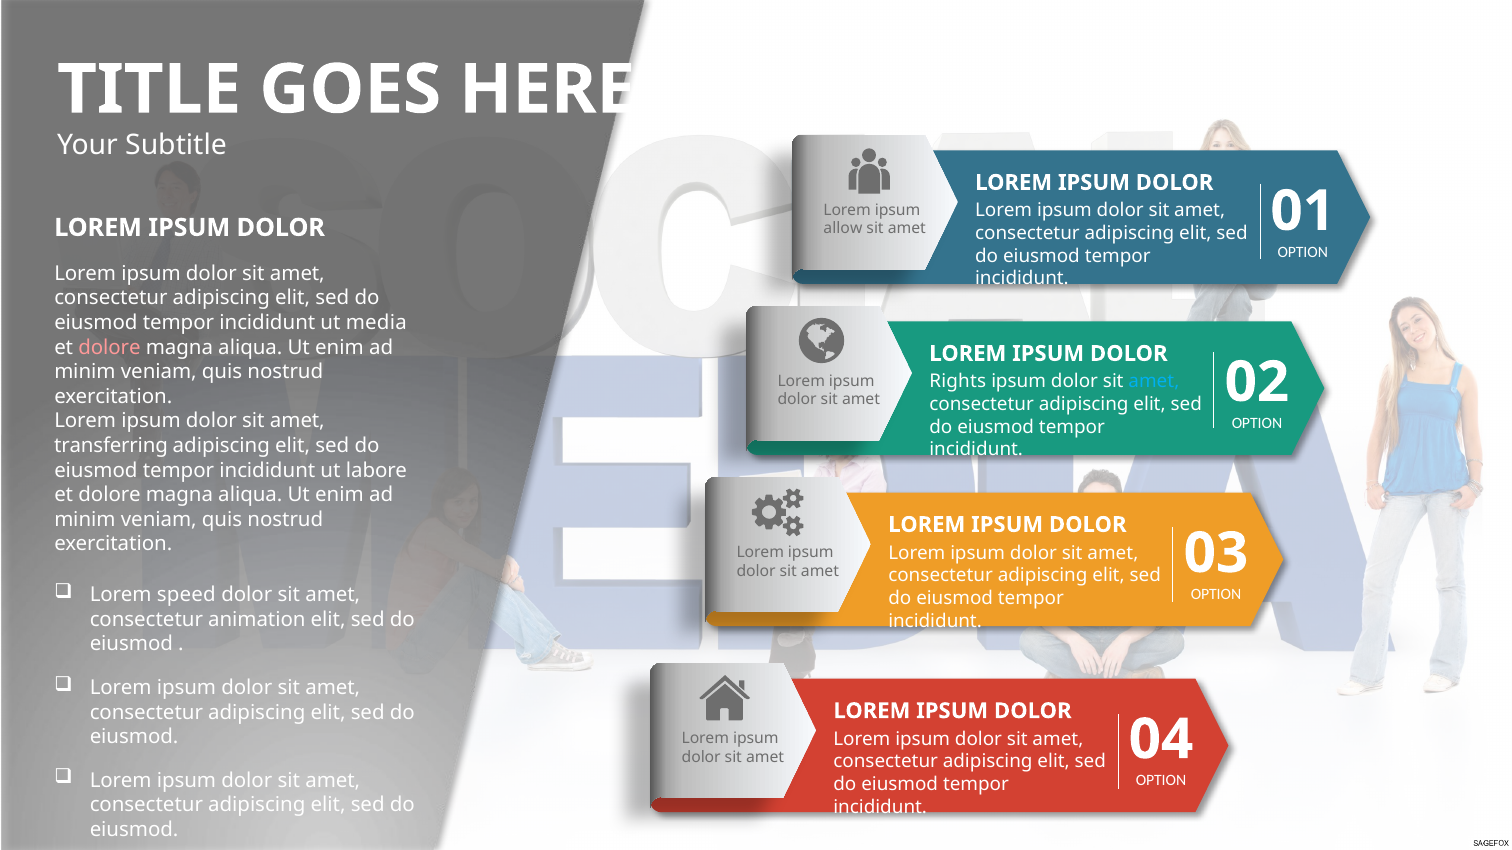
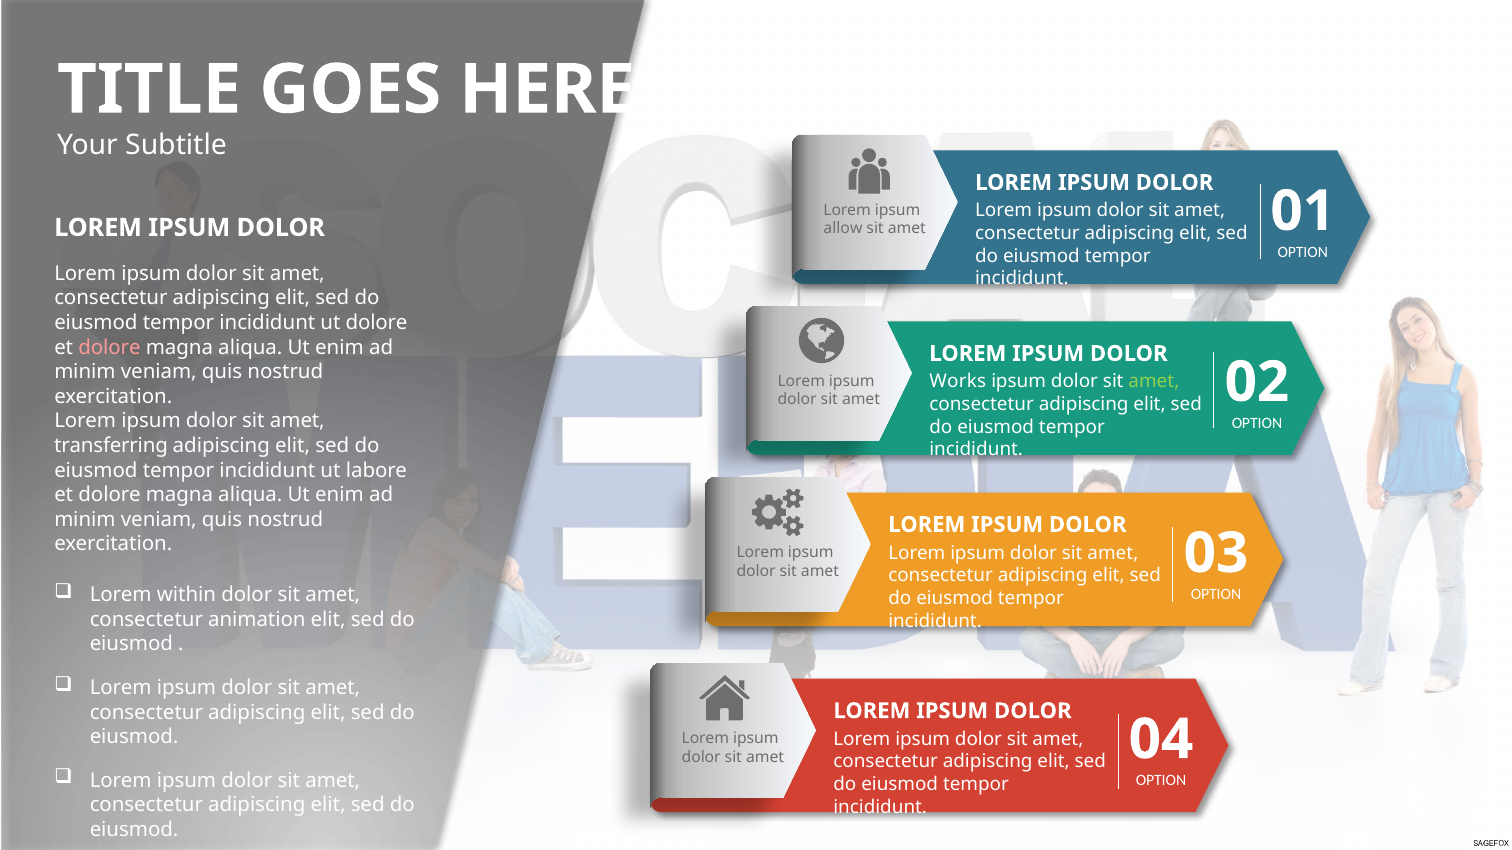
ut media: media -> dolore (377, 323)
Rights: Rights -> Works (958, 382)
amet colour: light blue -> light green (1154, 382)
speed: speed -> within (186, 595)
